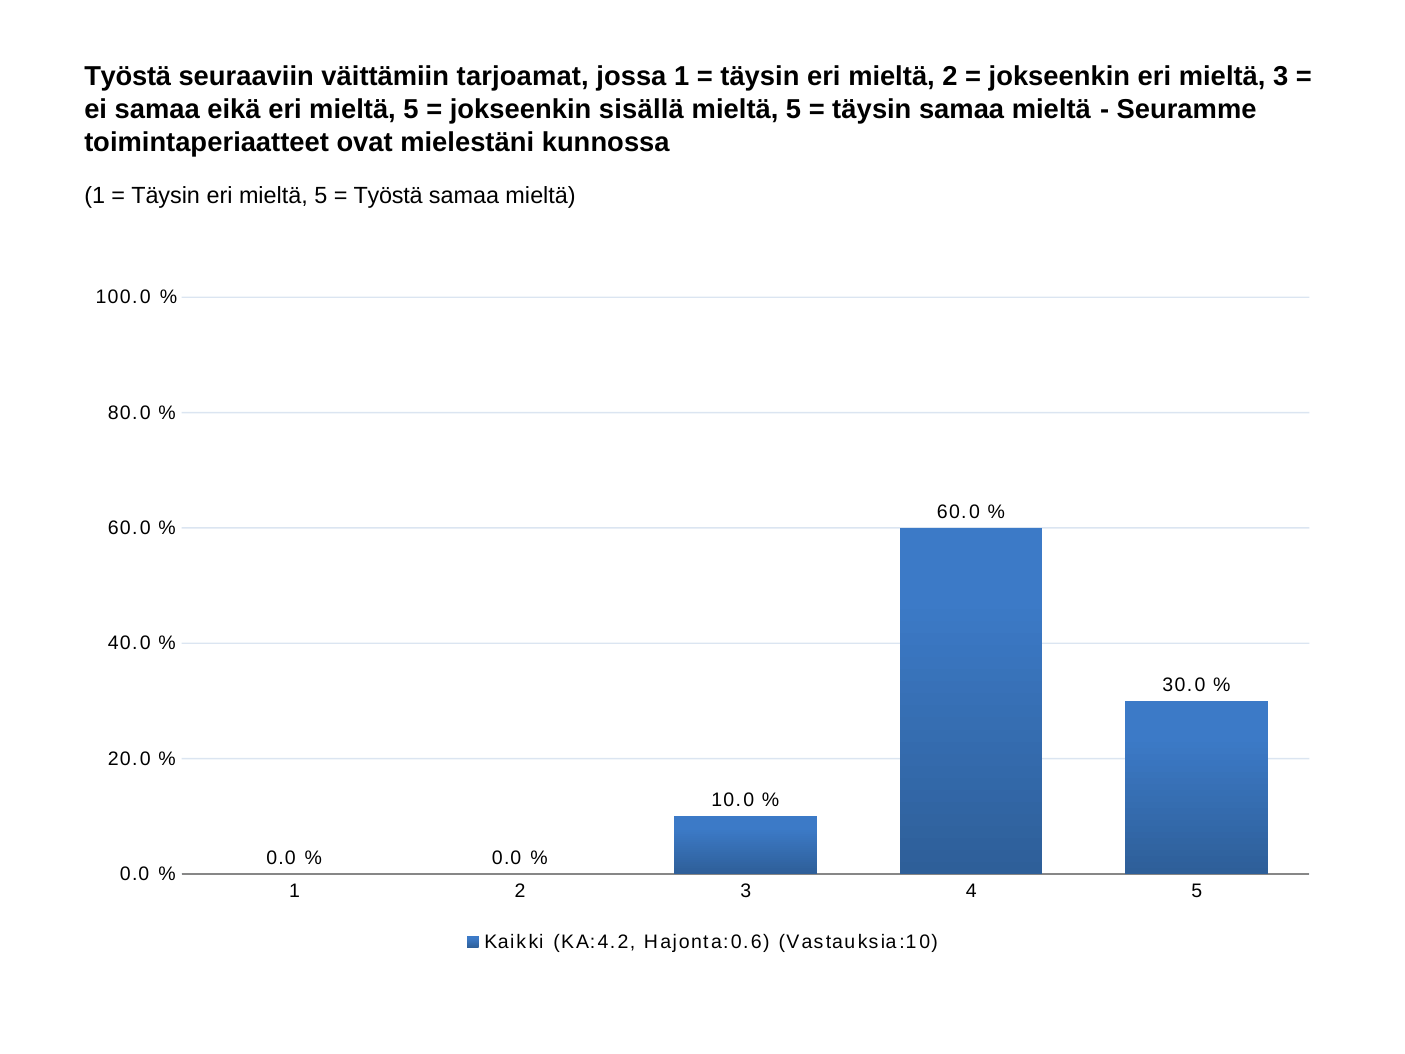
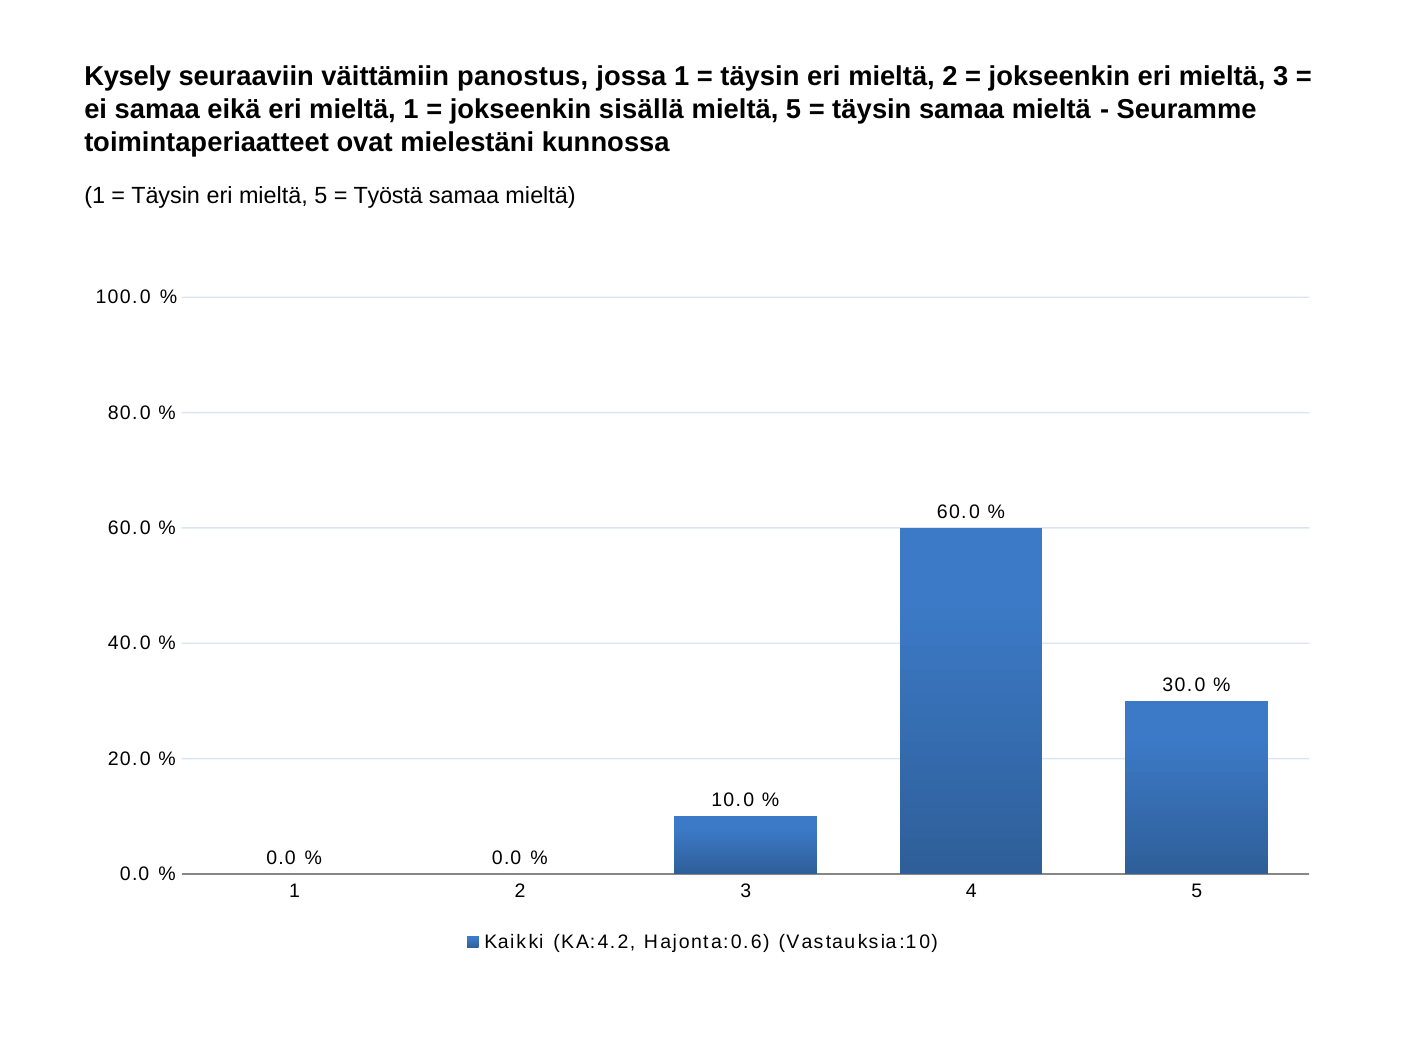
Työstä: Työstä -> Kysely (128, 76)
tarjoamat: tarjoamat -> panostus (523, 76)
eikä eri mieltä 5: 5 -> 1 (411, 109)
